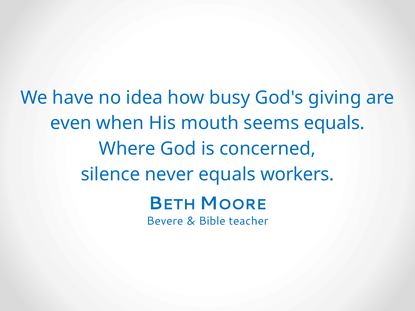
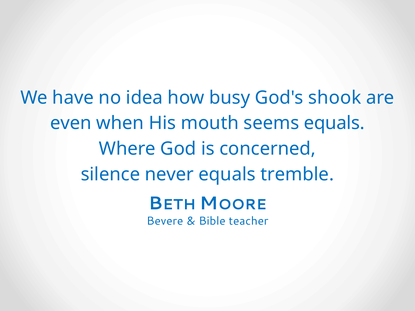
giving: giving -> shook (335, 98)
workers: workers -> tremble (297, 175)
